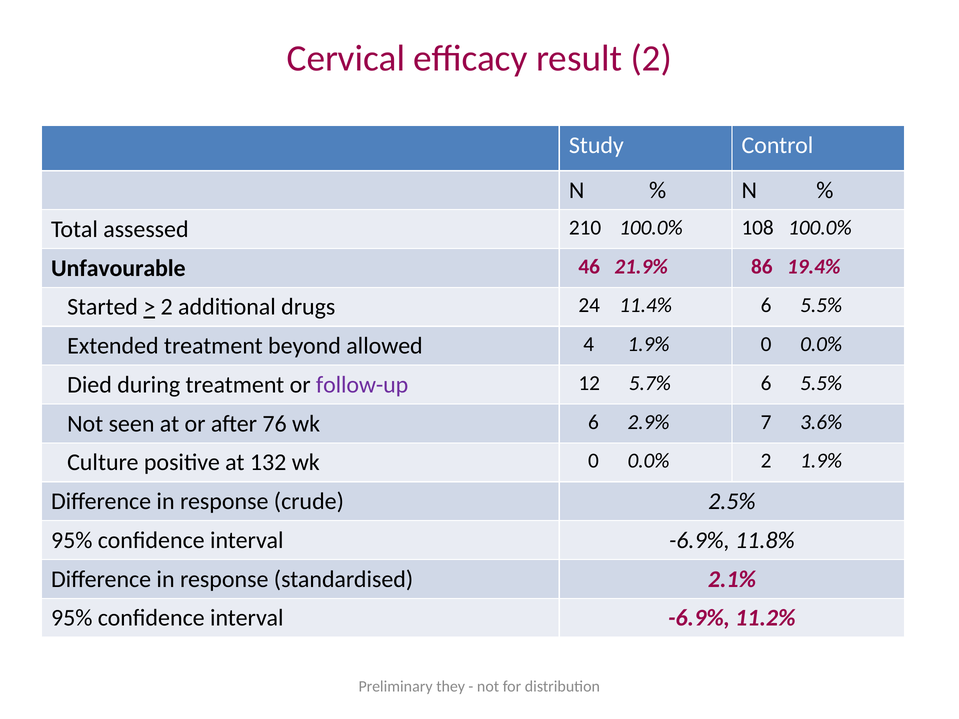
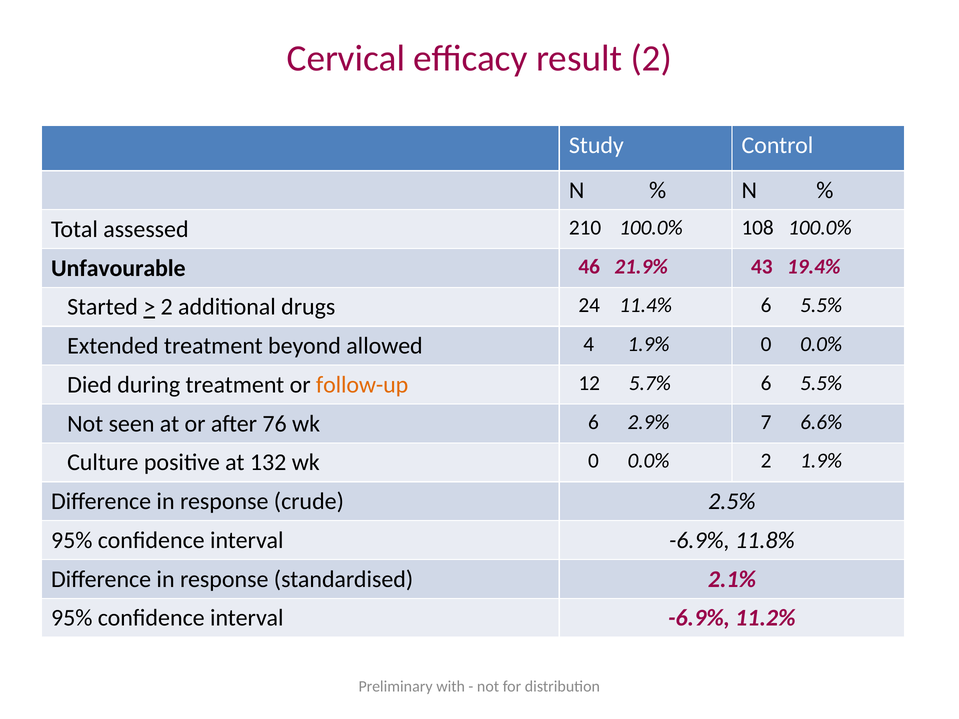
86: 86 -> 43 (762, 267)
follow-up colour: purple -> orange (362, 385)
3.6%: 3.6% -> 6.6% (821, 422)
they: they -> with (451, 687)
